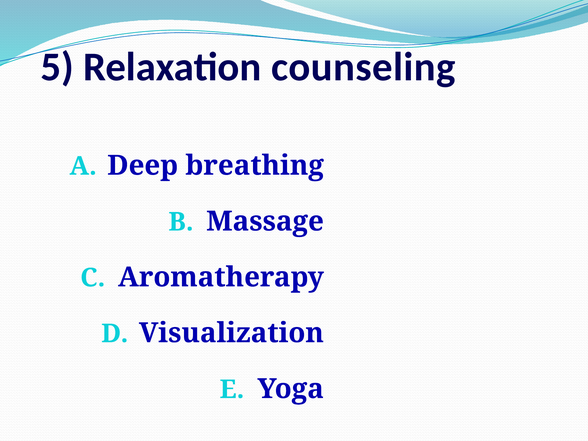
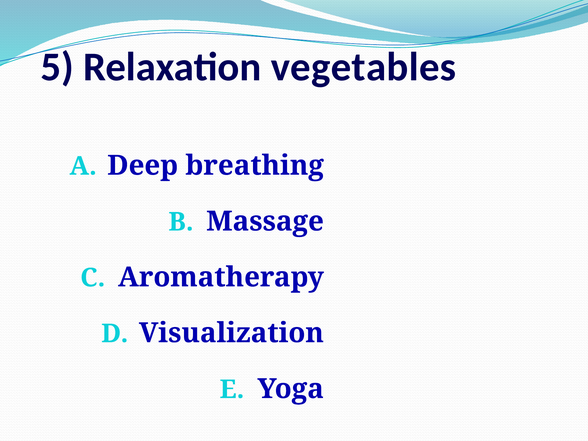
counseling: counseling -> vegetables (363, 67)
